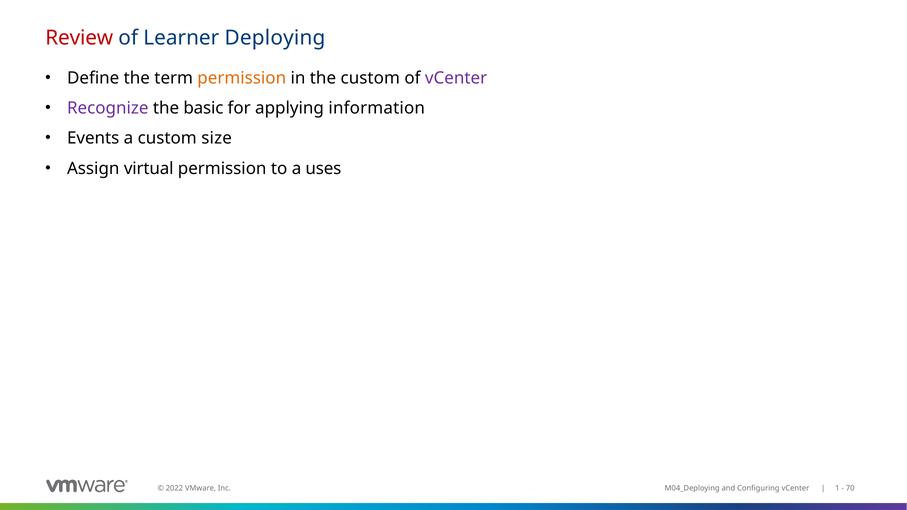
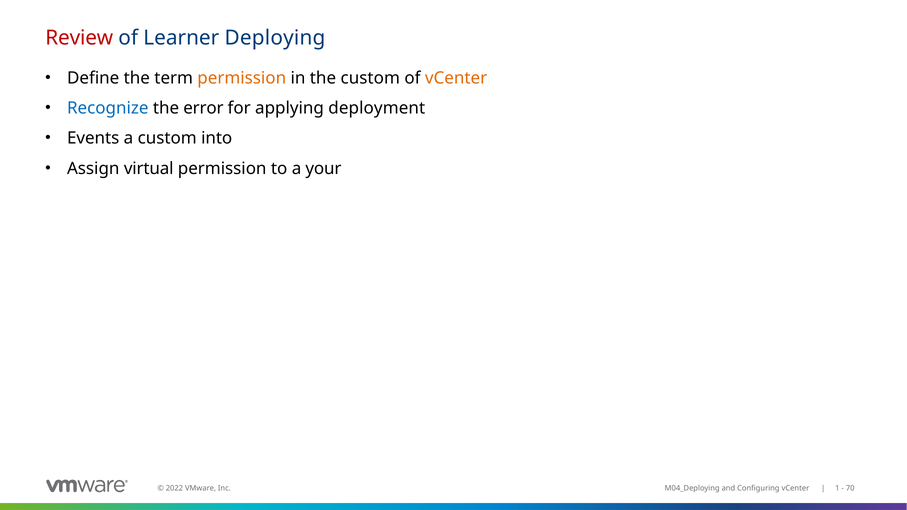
vCenter colour: purple -> orange (456, 78)
Recognize colour: purple -> blue (108, 108)
basic: basic -> error (203, 108)
information: information -> deployment (377, 108)
size: size -> into (217, 138)
uses: uses -> your (323, 169)
